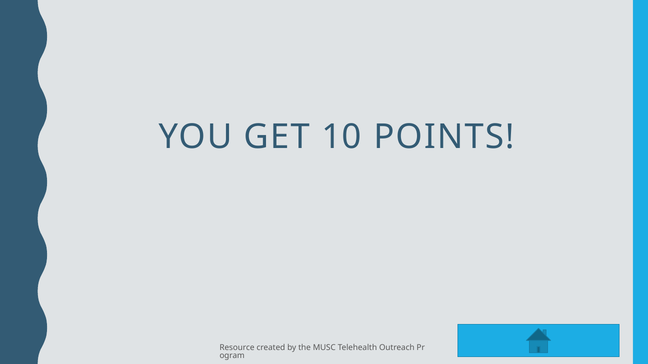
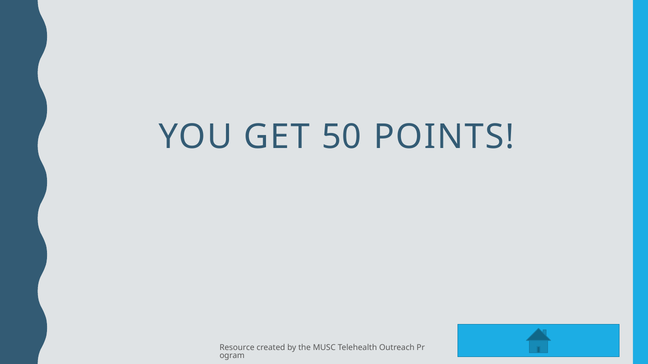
10: 10 -> 50 (342, 137)
